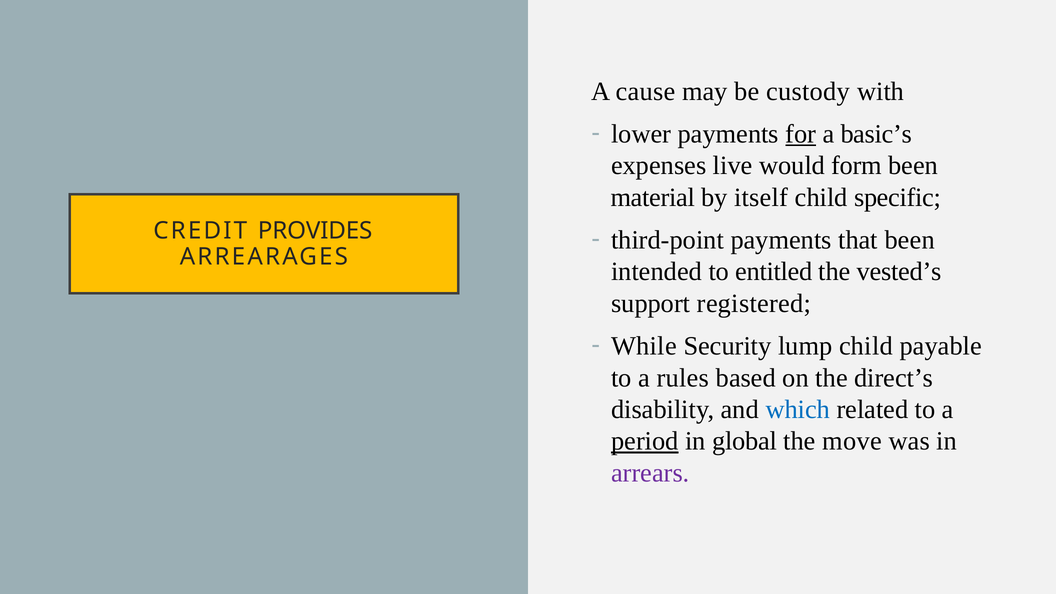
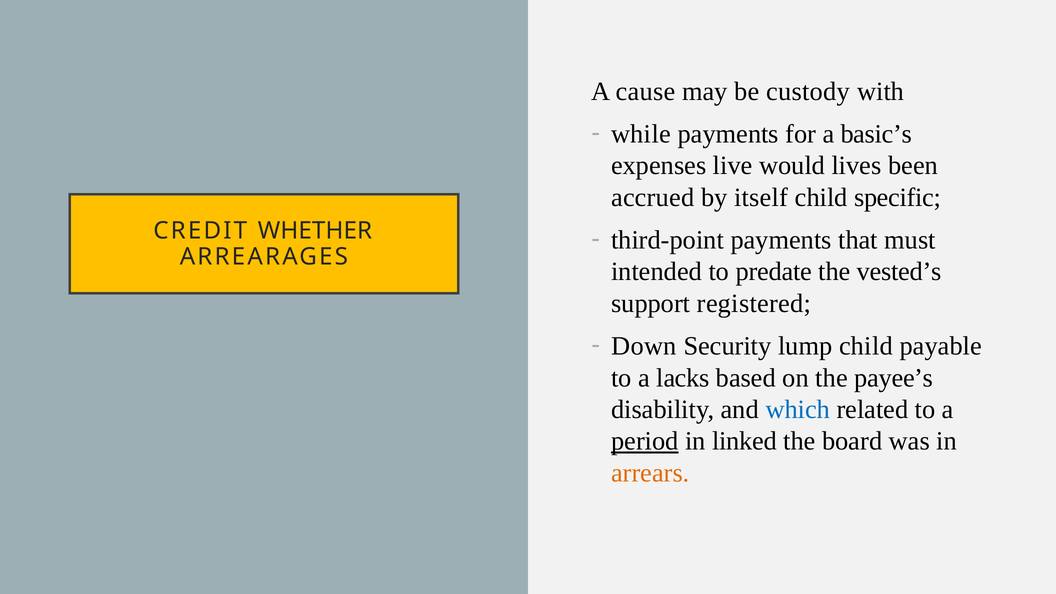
lower: lower -> while (641, 134)
for underline: present -> none (801, 134)
form: form -> lives (857, 166)
material: material -> accrued (653, 197)
PROVIDES: PROVIDES -> WHETHER (315, 231)
that been: been -> must (910, 240)
entitled: entitled -> predate (774, 272)
While: While -> Down (644, 346)
rules: rules -> lacks (683, 378)
direct’s: direct’s -> payee’s (894, 378)
global: global -> linked (745, 441)
move: move -> board (852, 441)
arrears colour: purple -> orange (650, 473)
